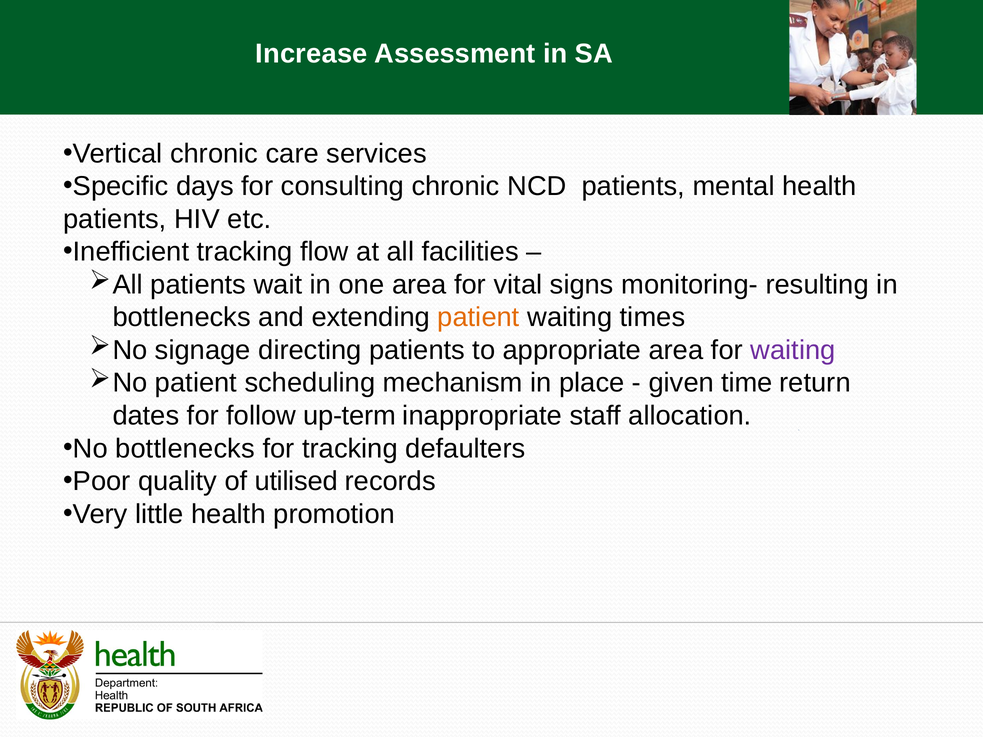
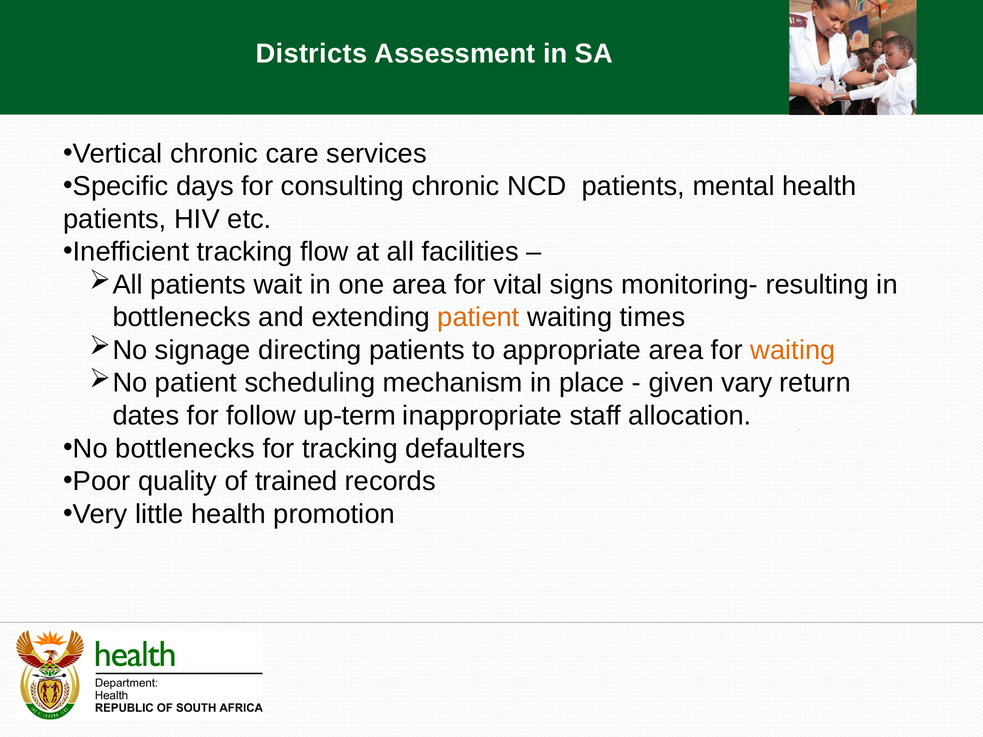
Increase: Increase -> Districts (311, 54)
waiting colour: purple -> orange (793, 350)
time: time -> vary (747, 383)
utilised: utilised -> trained (296, 481)
